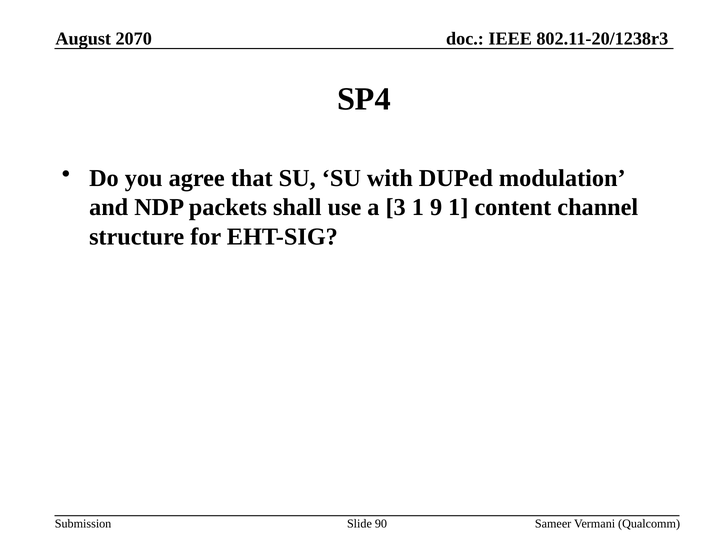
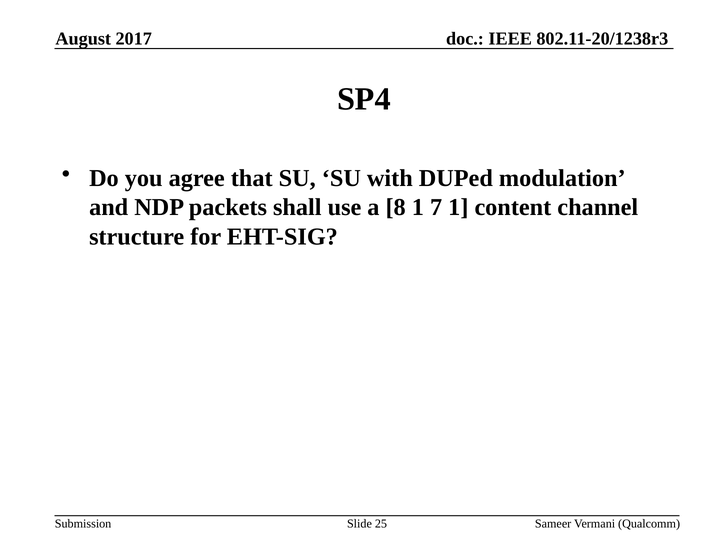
2070: 2070 -> 2017 (134, 39)
3: 3 -> 8 (396, 207)
9: 9 -> 7 (436, 207)
90: 90 -> 25 (381, 524)
